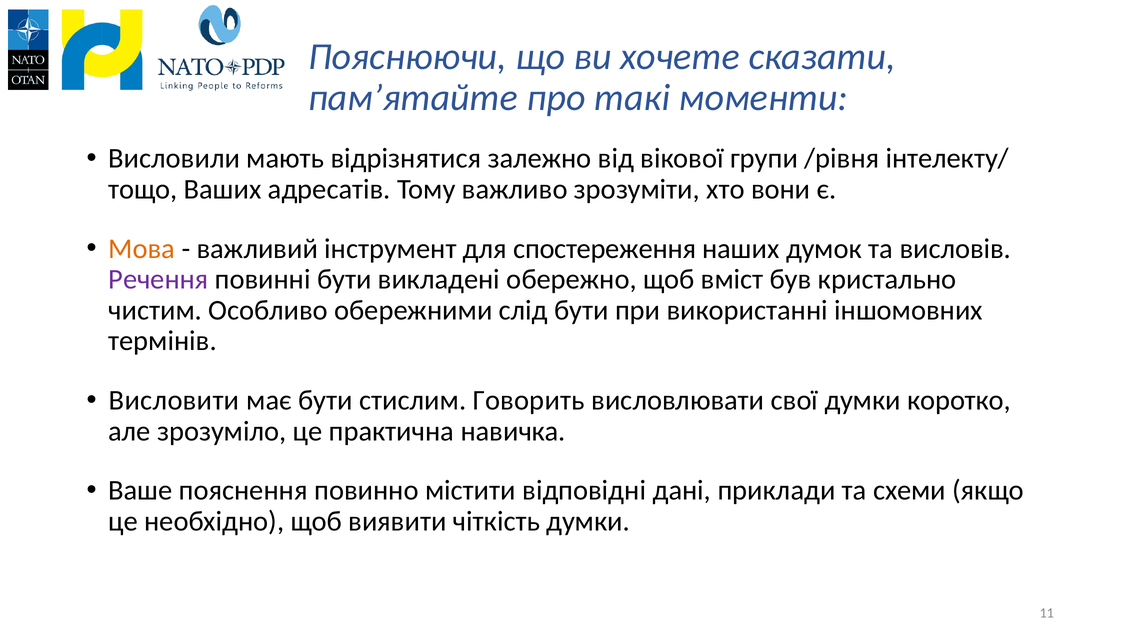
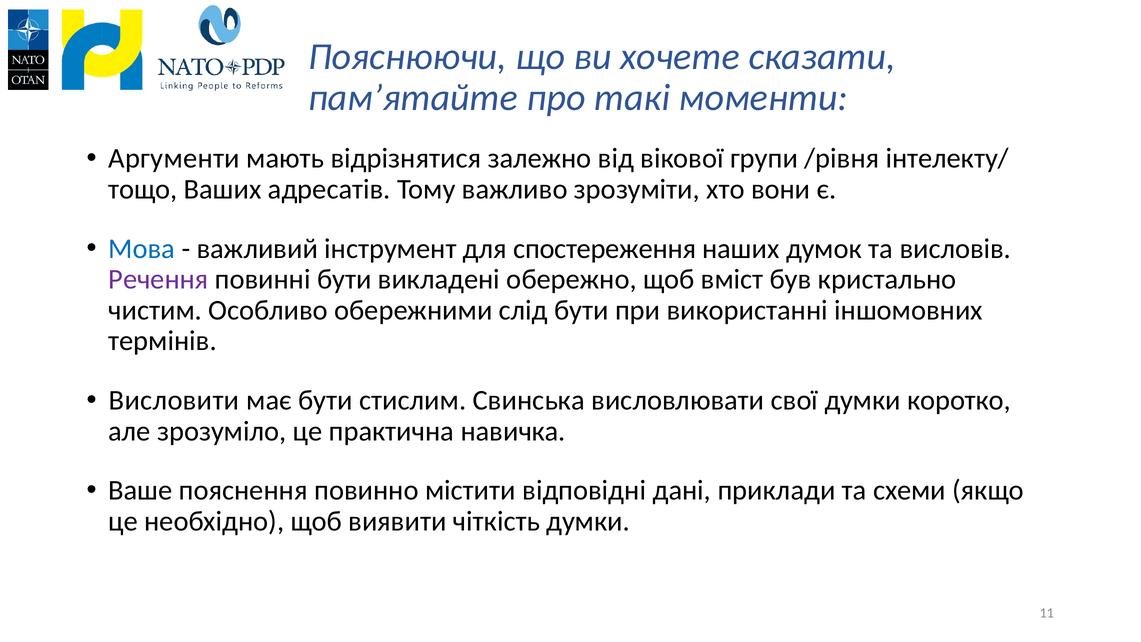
Висловили: Висловили -> Аргументи (174, 158)
Мова colour: orange -> blue (142, 249)
Говорить: Говорить -> Свинська (529, 400)
